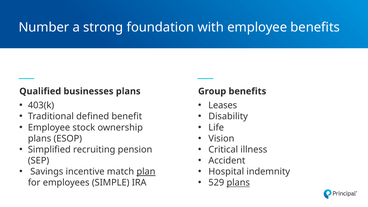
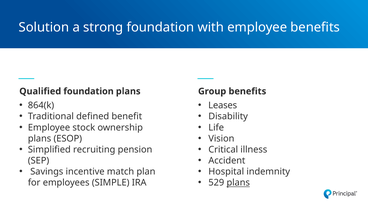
Number: Number -> Solution (44, 27)
Qualified businesses: businesses -> foundation (89, 91)
403(k: 403(k -> 864(k (41, 105)
plan underline: present -> none (146, 172)
